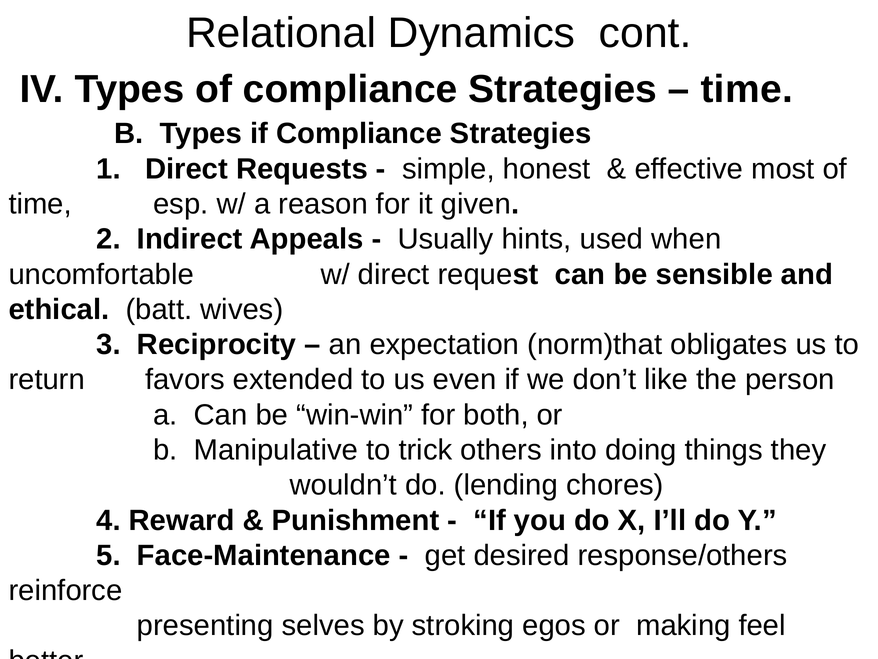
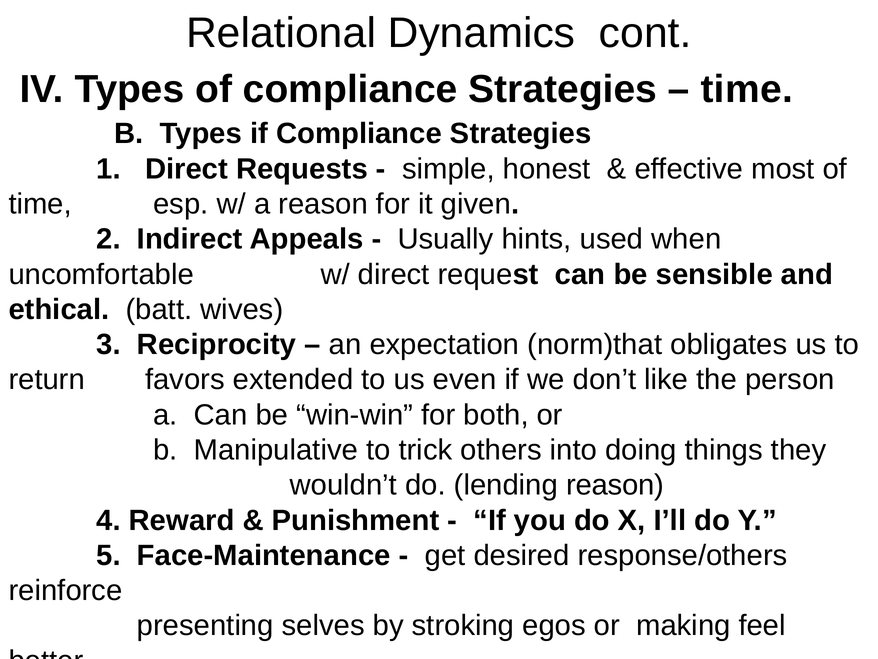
lending chores: chores -> reason (615, 485)
